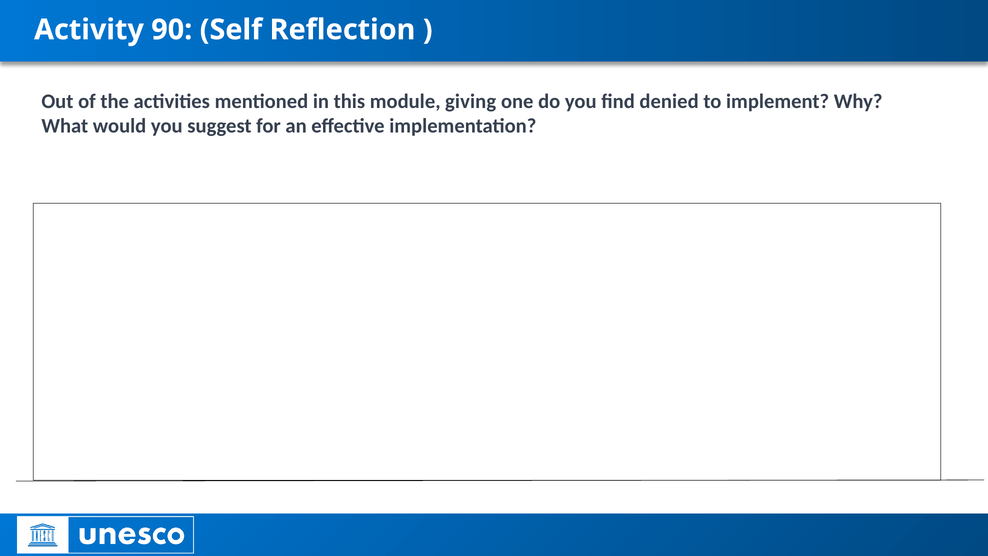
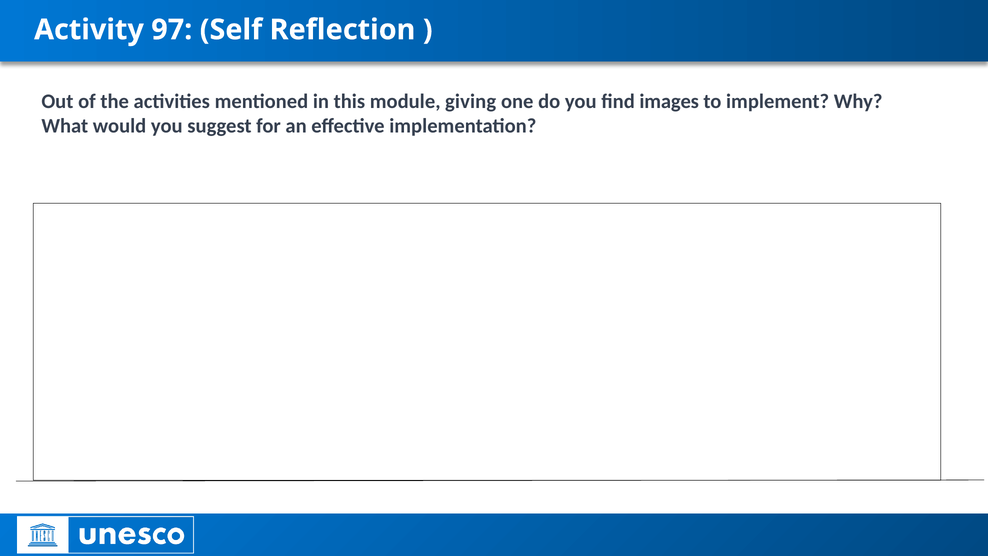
90: 90 -> 97 (172, 30)
denied: denied -> images (669, 101)
